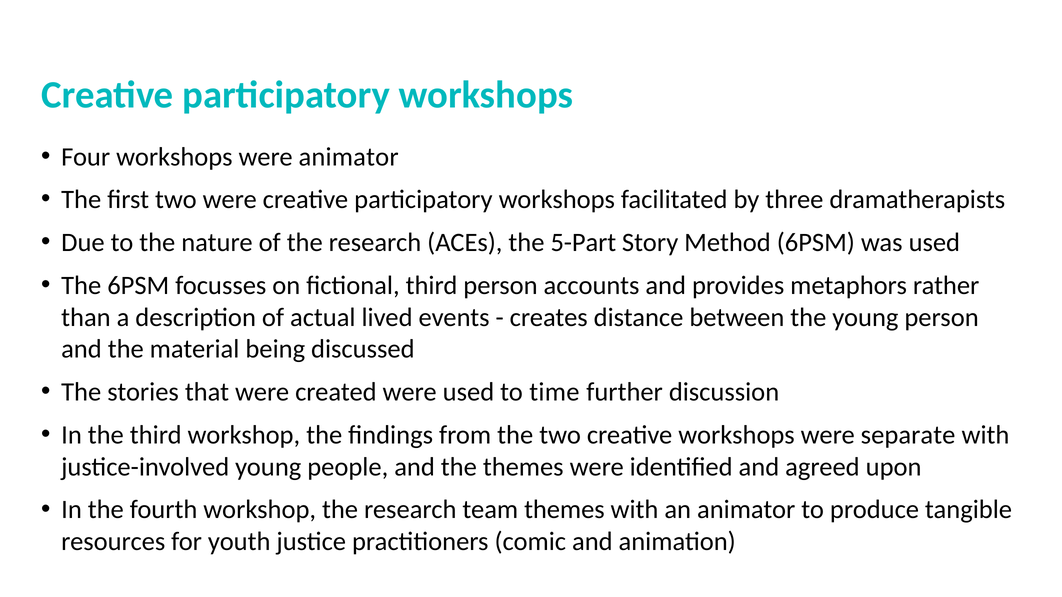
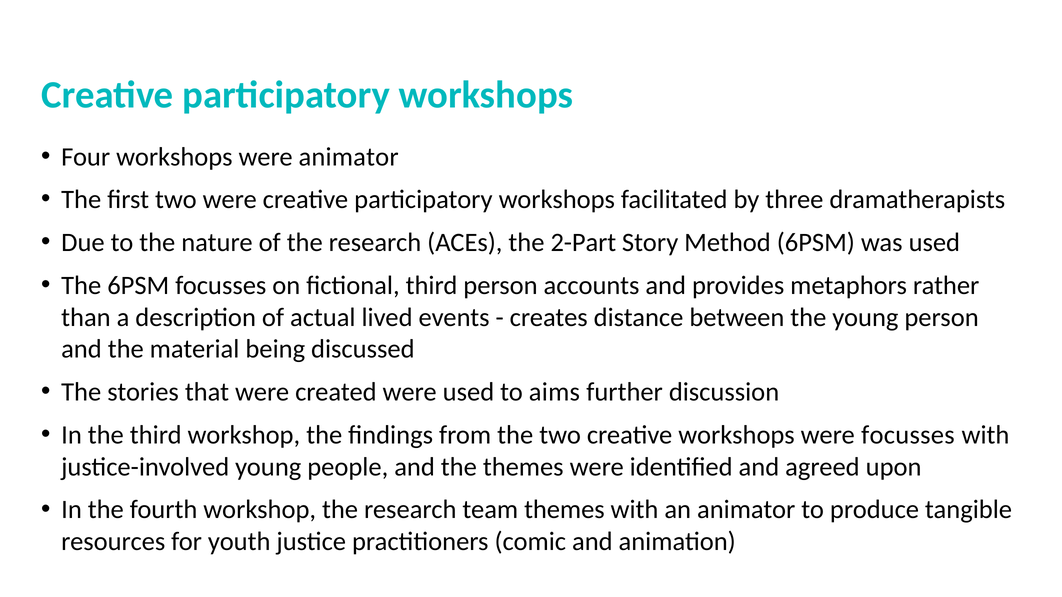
5-Part: 5-Part -> 2-Part (583, 243)
time: time -> aims (554, 392)
were separate: separate -> focusses (908, 435)
